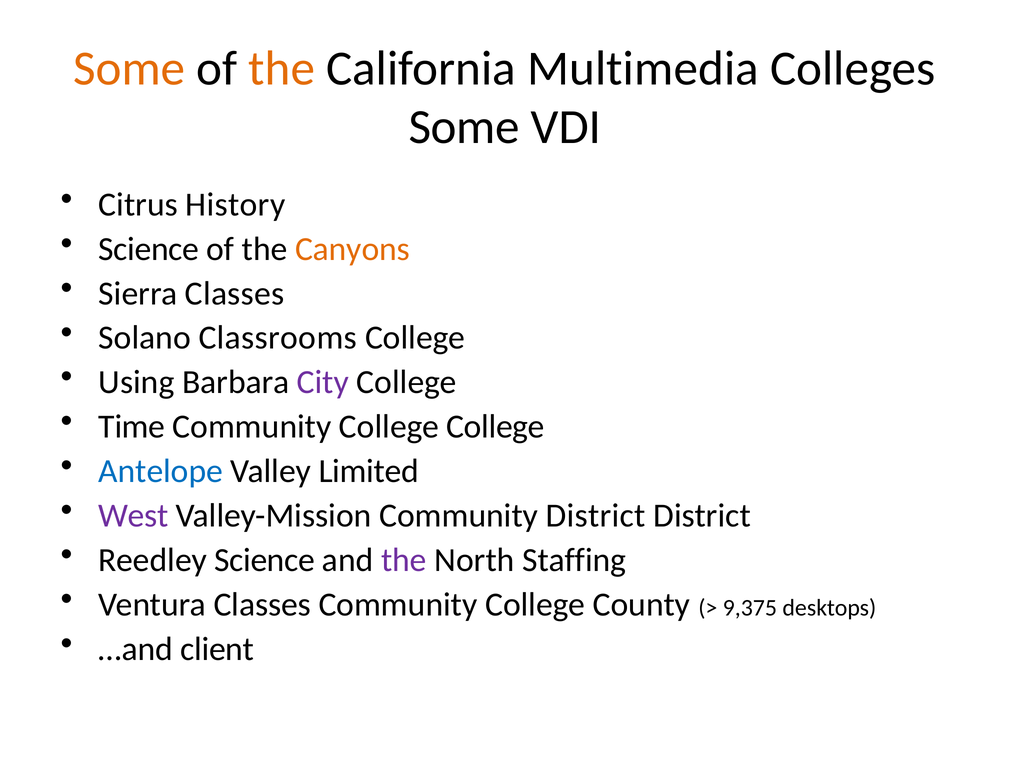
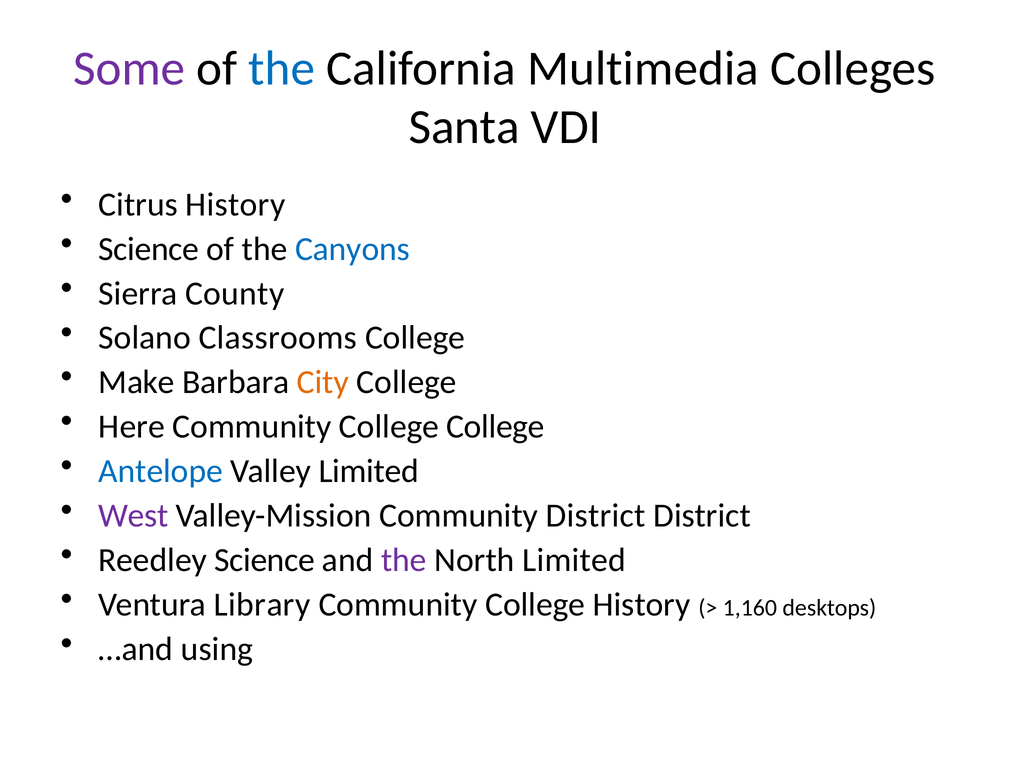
Some colour: orange -> purple (129, 68)
the colour: orange -> blue (282, 68)
Some: Some -> Santa (464, 127)
Canyons colour: orange -> blue (352, 249)
Sierra Classes: Classes -> County (235, 293)
Using: Using -> Make (137, 382)
City colour: purple -> orange (323, 382)
Time: Time -> Here (132, 426)
North Staffing: Staffing -> Limited (574, 560)
Ventura Classes: Classes -> Library (262, 604)
College County: County -> History (642, 604)
9,375: 9,375 -> 1,160 (750, 607)
client: client -> using (217, 649)
